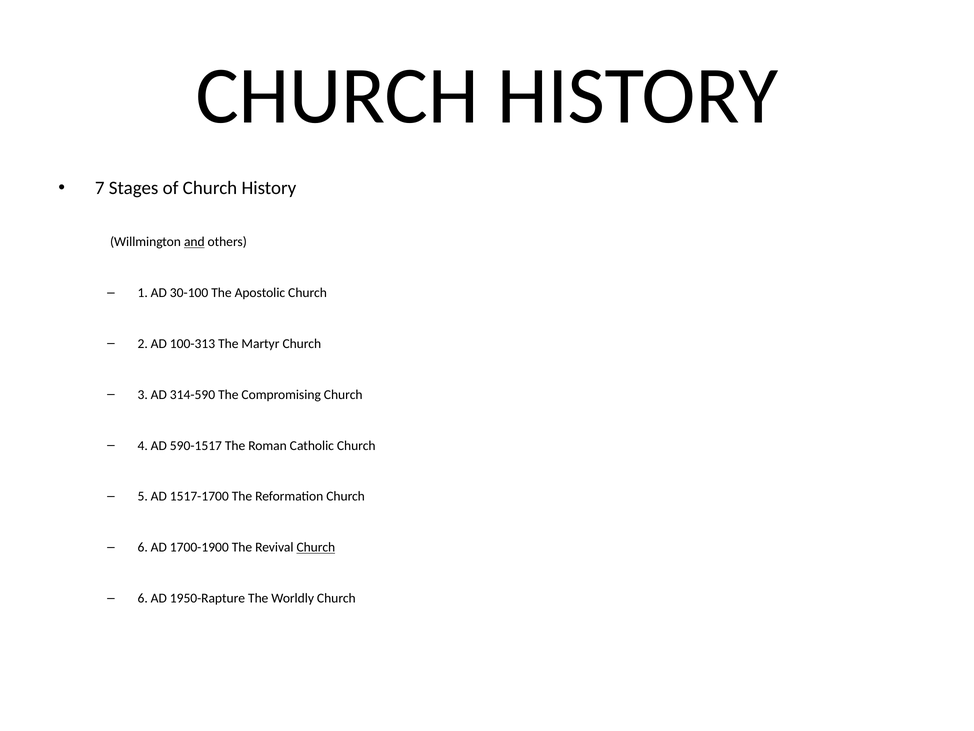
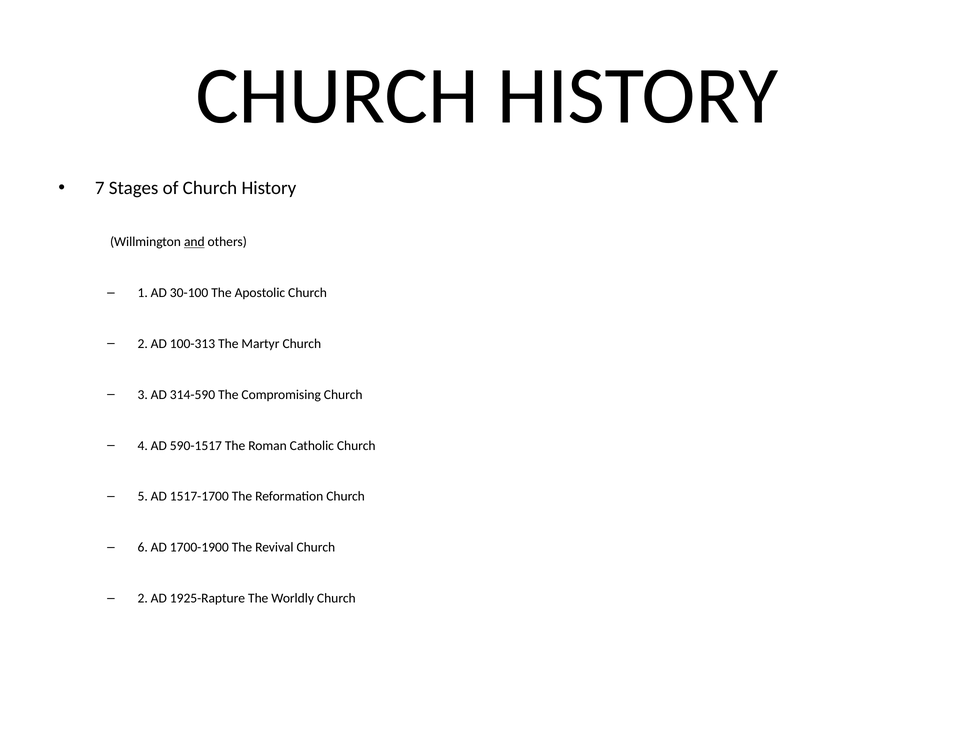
Church underline: present -> none (316, 547)
6: 6 -> 2 (143, 598)
1950-Rapture: 1950-Rapture -> 1925-Rapture (207, 598)
